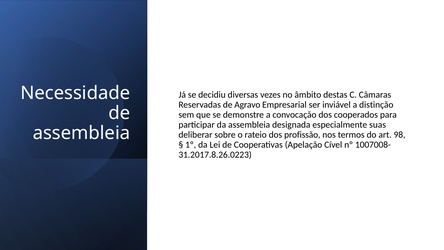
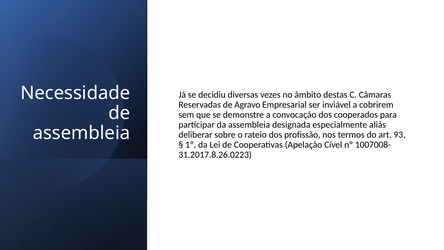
distinção: distinção -> cobrirem (376, 105)
suas: suas -> aliás (378, 125)
98: 98 -> 93 (400, 135)
